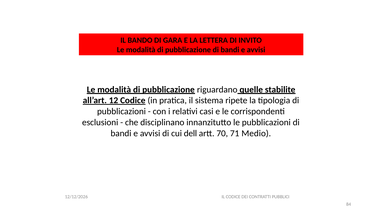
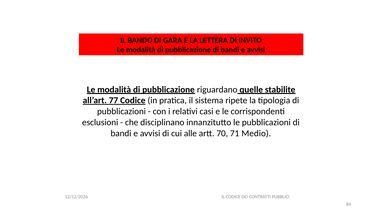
12: 12 -> 77 (114, 100)
dell: dell -> alle (190, 133)
